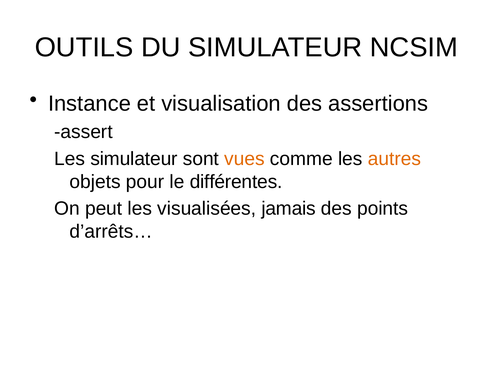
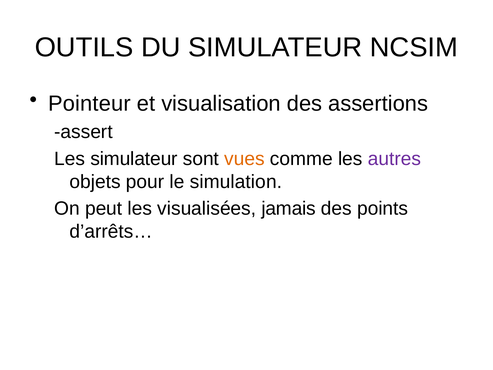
Instance: Instance -> Pointeur (89, 103)
autres colour: orange -> purple (394, 159)
différentes: différentes -> simulation (236, 182)
